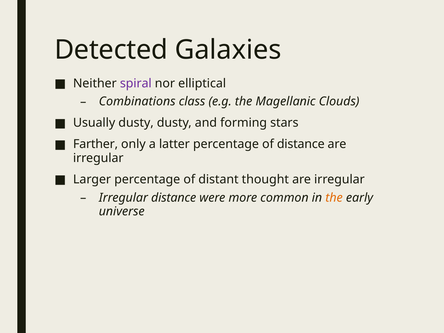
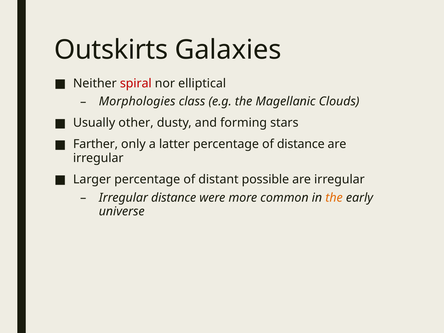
Detected: Detected -> Outskirts (111, 50)
spiral colour: purple -> red (136, 83)
Combinations: Combinations -> Morphologies (137, 102)
Usually dusty: dusty -> other (136, 123)
thought: thought -> possible (265, 179)
